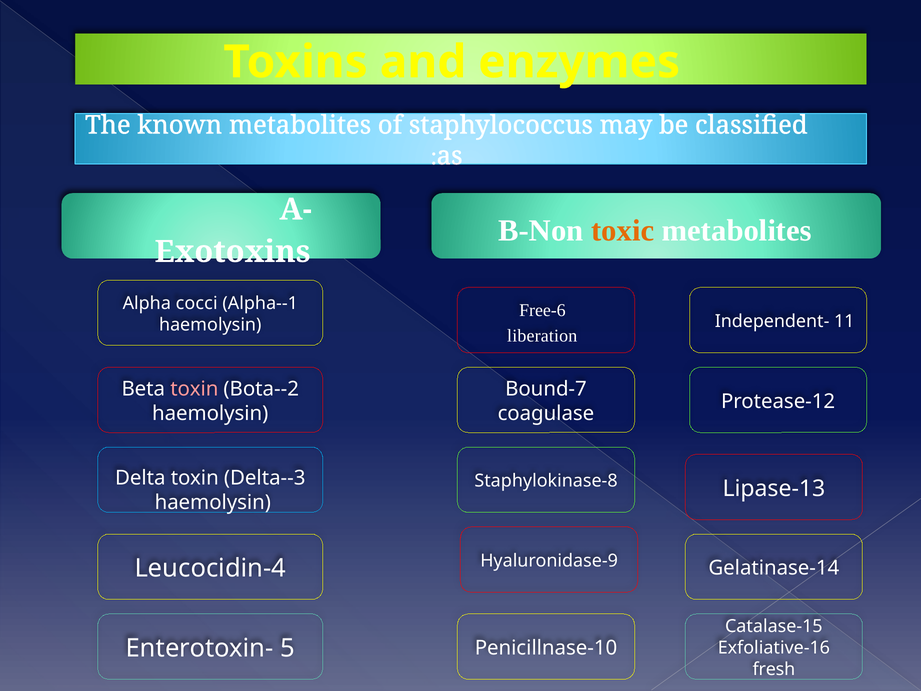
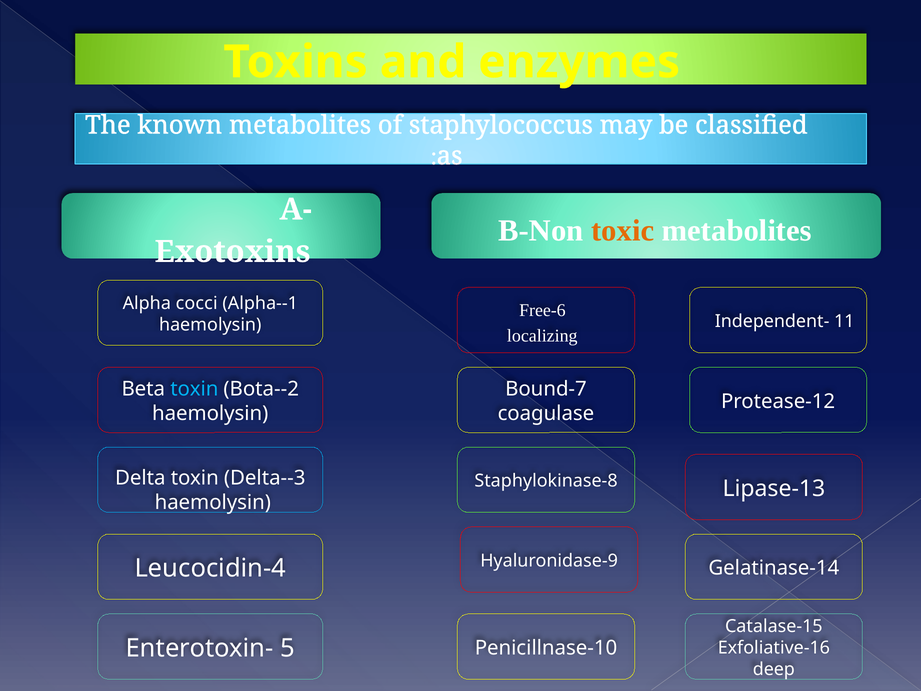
liberation: liberation -> localizing (542, 336)
toxin colour: pink -> light blue (194, 389)
fresh: fresh -> deep (774, 669)
